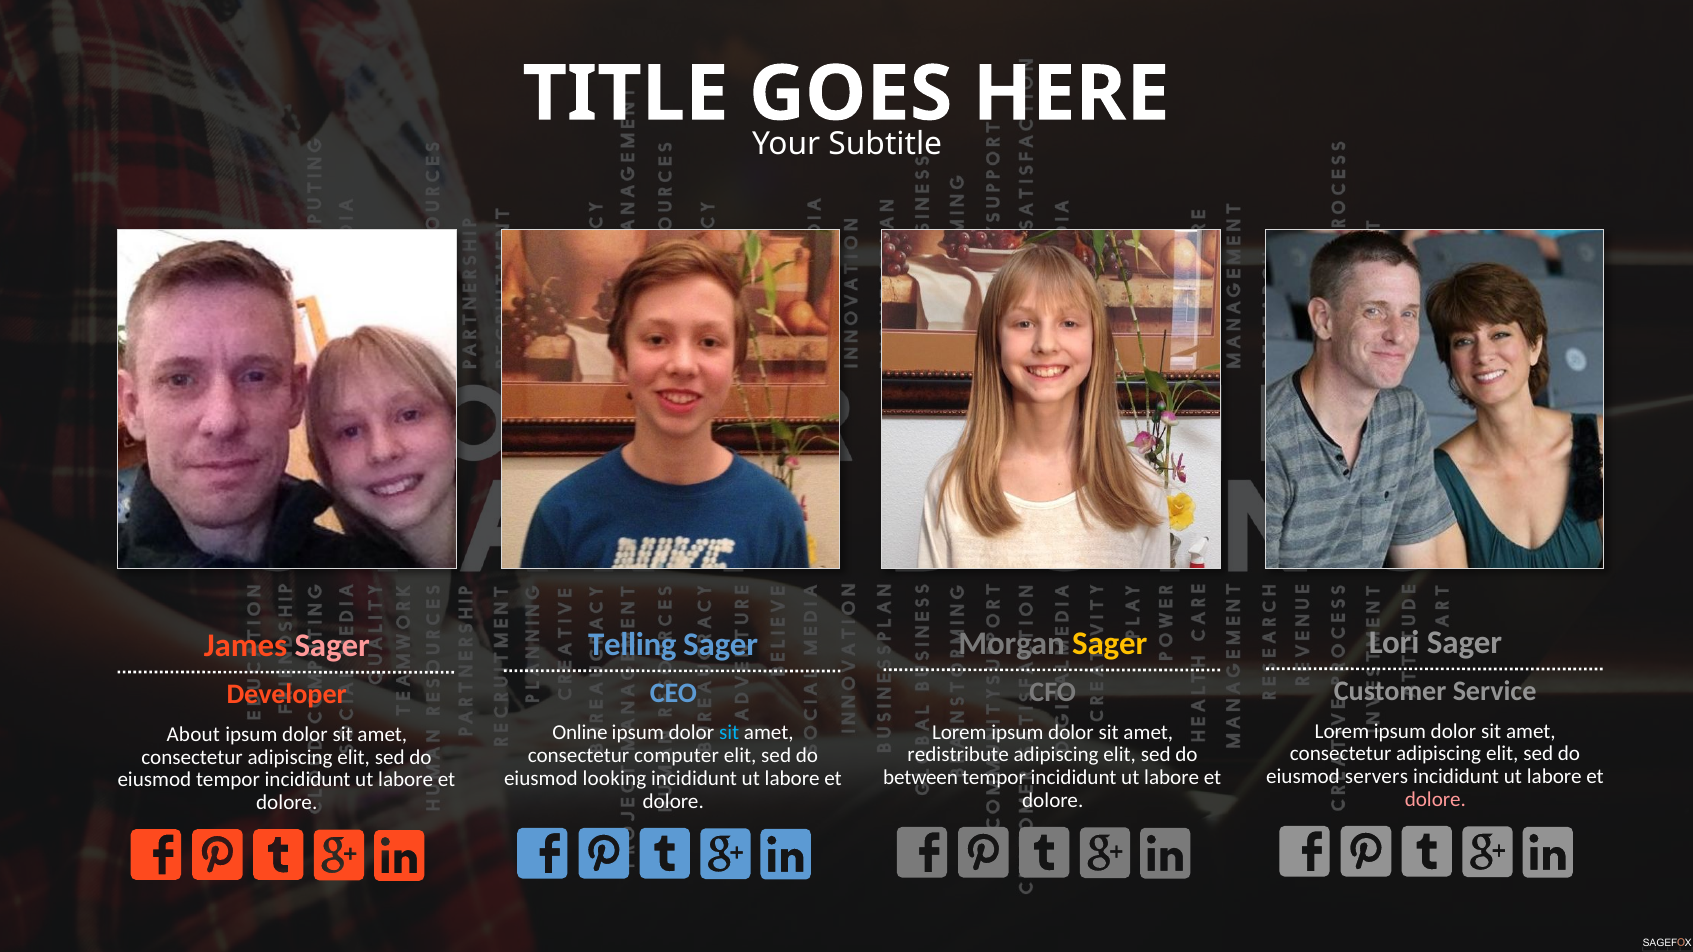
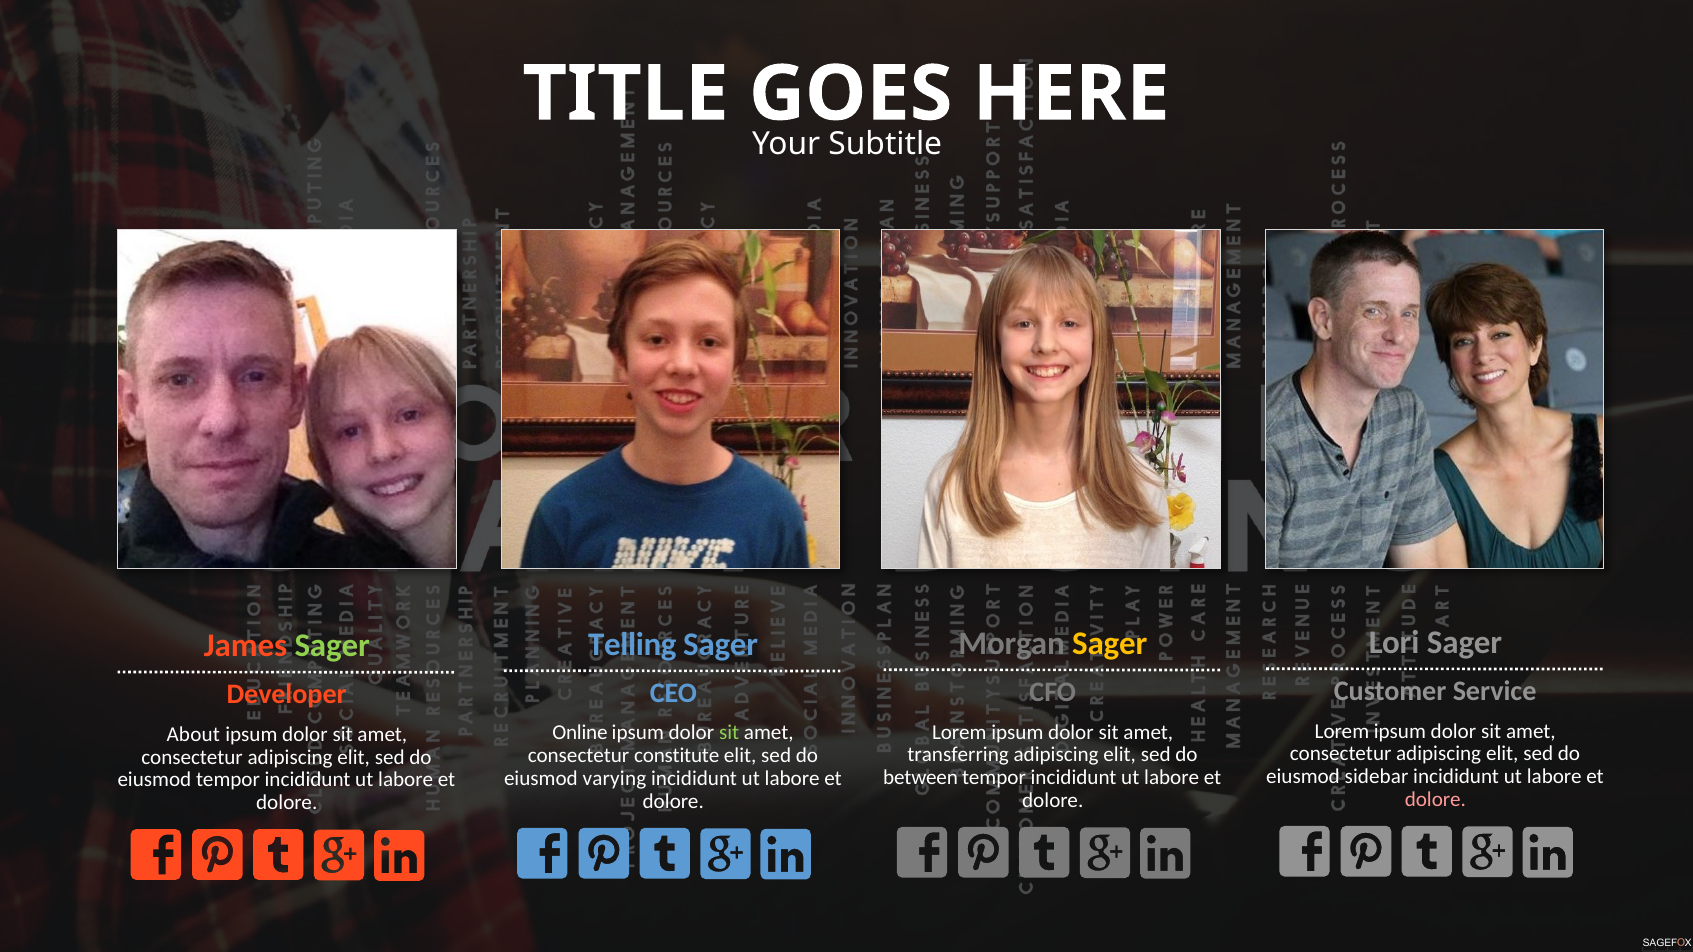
Sager colour: pink -> light green (332, 646)
sit colour: light blue -> light green (729, 733)
redistribute: redistribute -> transferring (958, 755)
computer: computer -> constitute (677, 756)
servers: servers -> sidebar (1377, 777)
looking: looking -> varying (614, 779)
